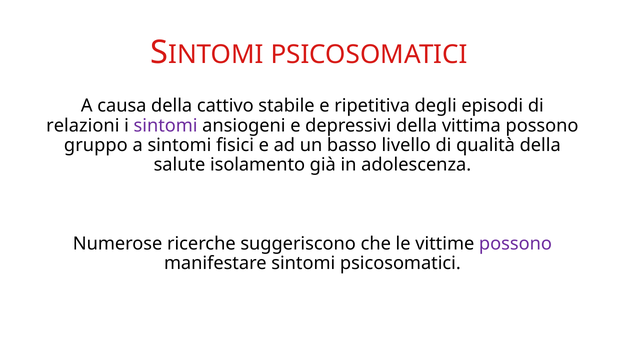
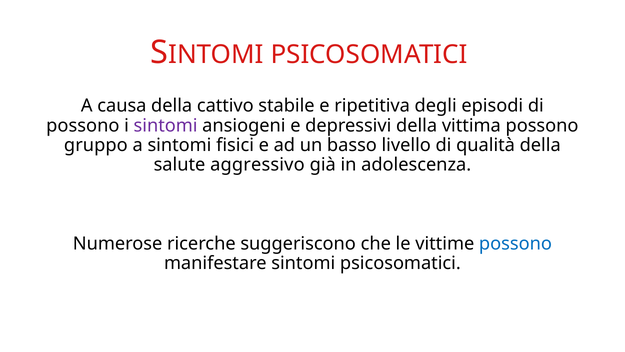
relazioni: relazioni -> possono (83, 125)
isolamento: isolamento -> aggressivo (257, 165)
possono colour: purple -> blue (515, 243)
